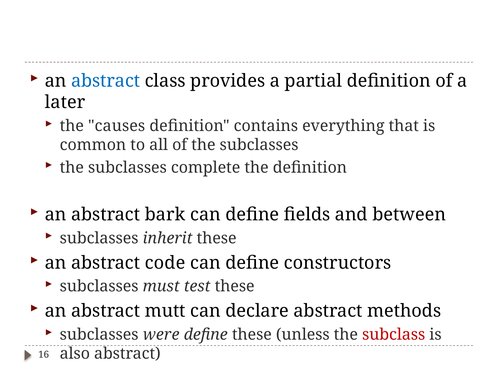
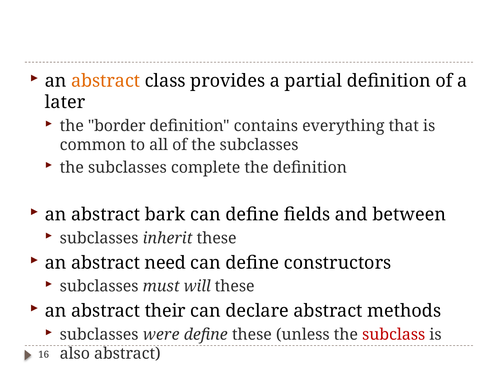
abstract colour: blue -> orange (106, 81)
causes: causes -> border (117, 126)
code: code -> need (165, 263)
test: test -> will (197, 287)
mutt: mutt -> their (165, 311)
